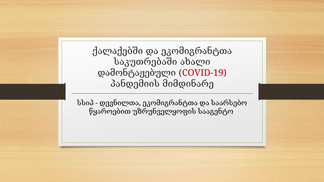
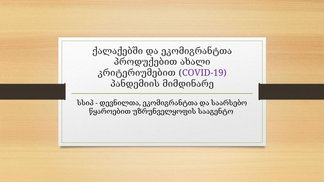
საკუთრებაში: საკუთრებაში -> პროდუქებით (145, 62)
დამონტაჟებული: დამონტაჟებული -> კრიტერიუმებით (137, 73)
COVID-19 colour: red -> purple (204, 73)
